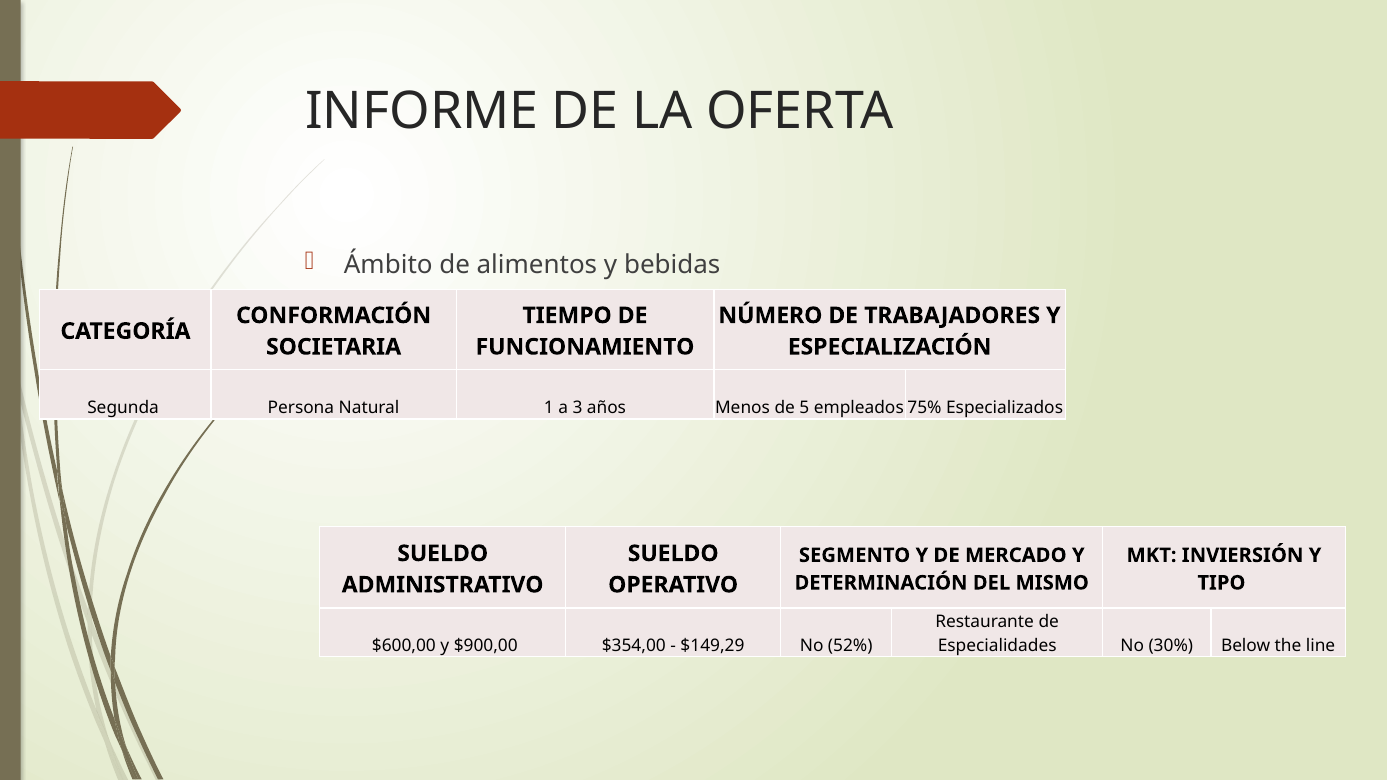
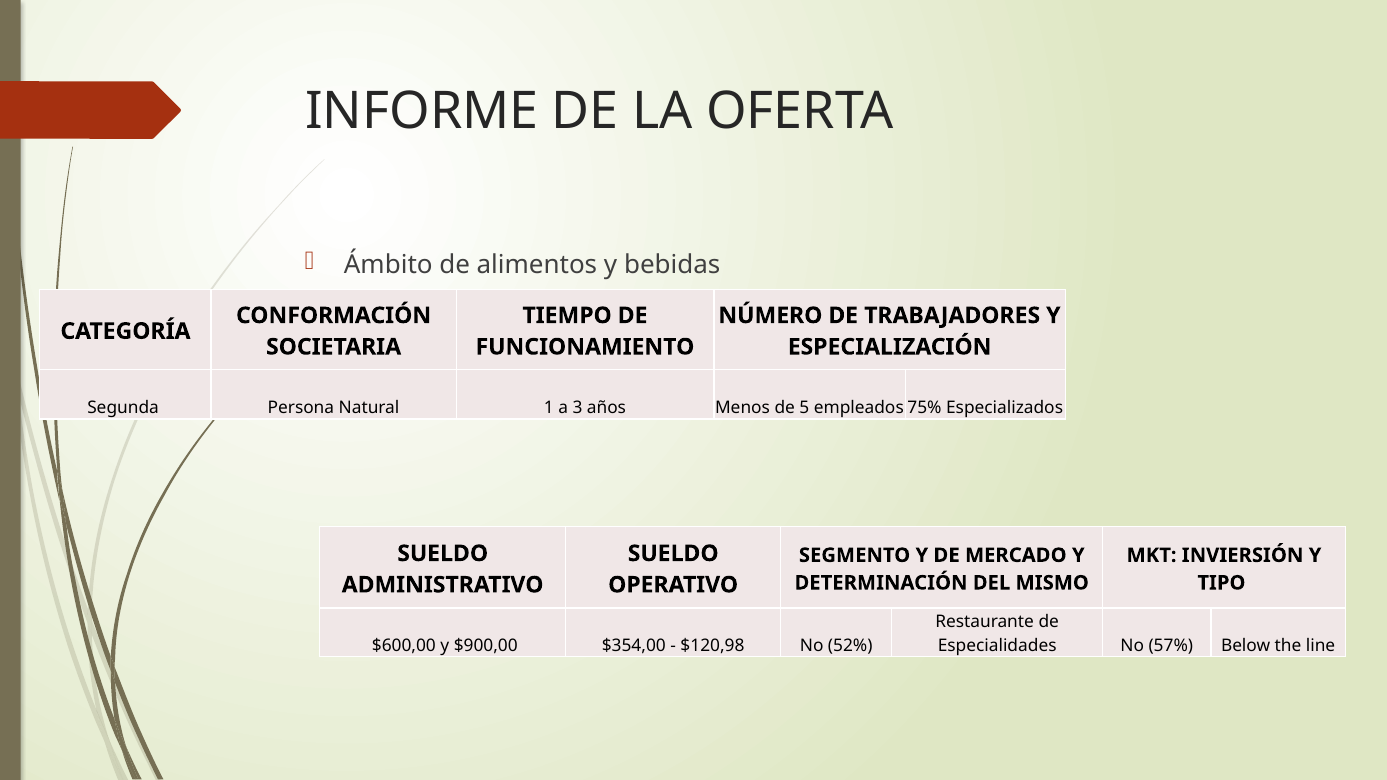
$149,29: $149,29 -> $120,98 (712, 646)
30%: 30% -> 57% (1171, 646)
